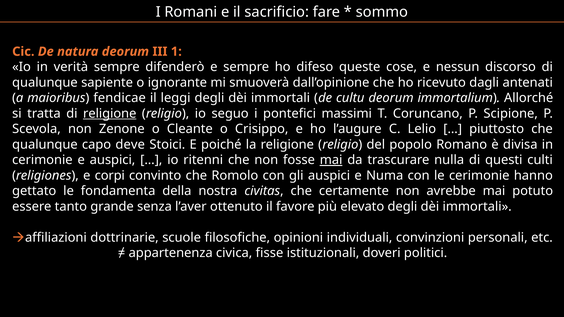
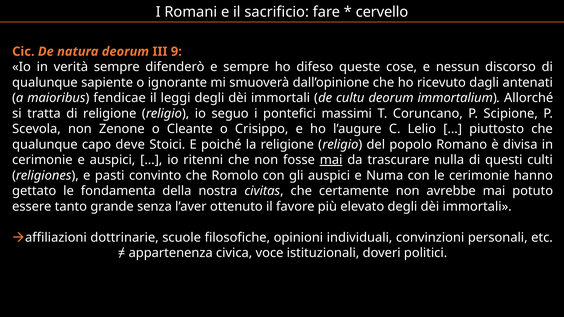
sommo: sommo -> cervello (382, 12)
1: 1 -> 9 (176, 52)
religione underline: present -> none (110, 114)
corpi: corpi -> pasti (110, 176)
fisse: fisse -> voce (270, 253)
